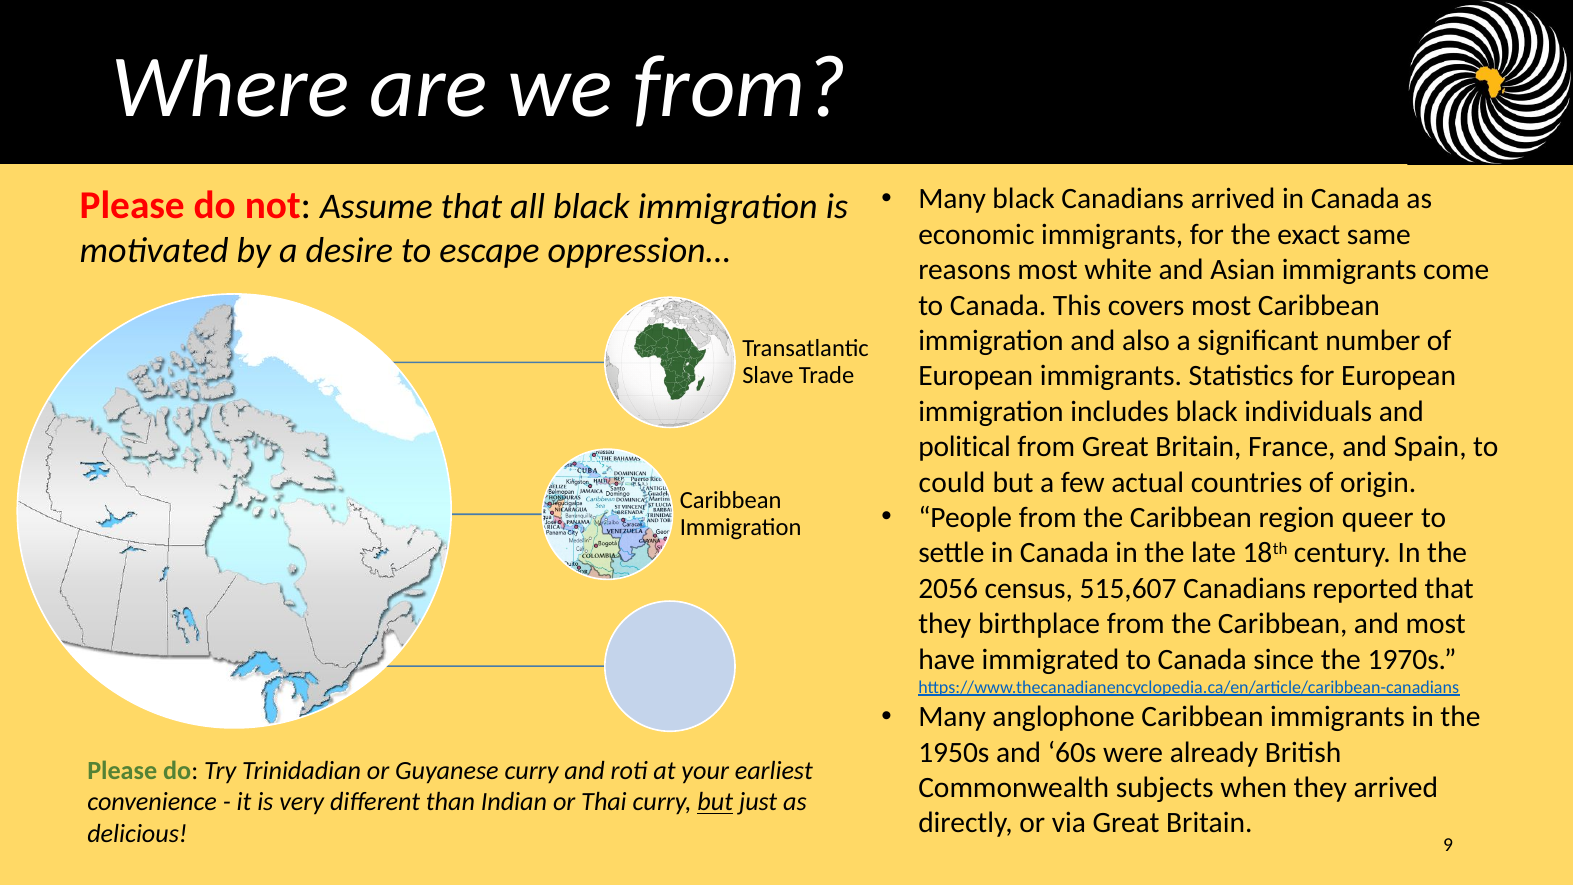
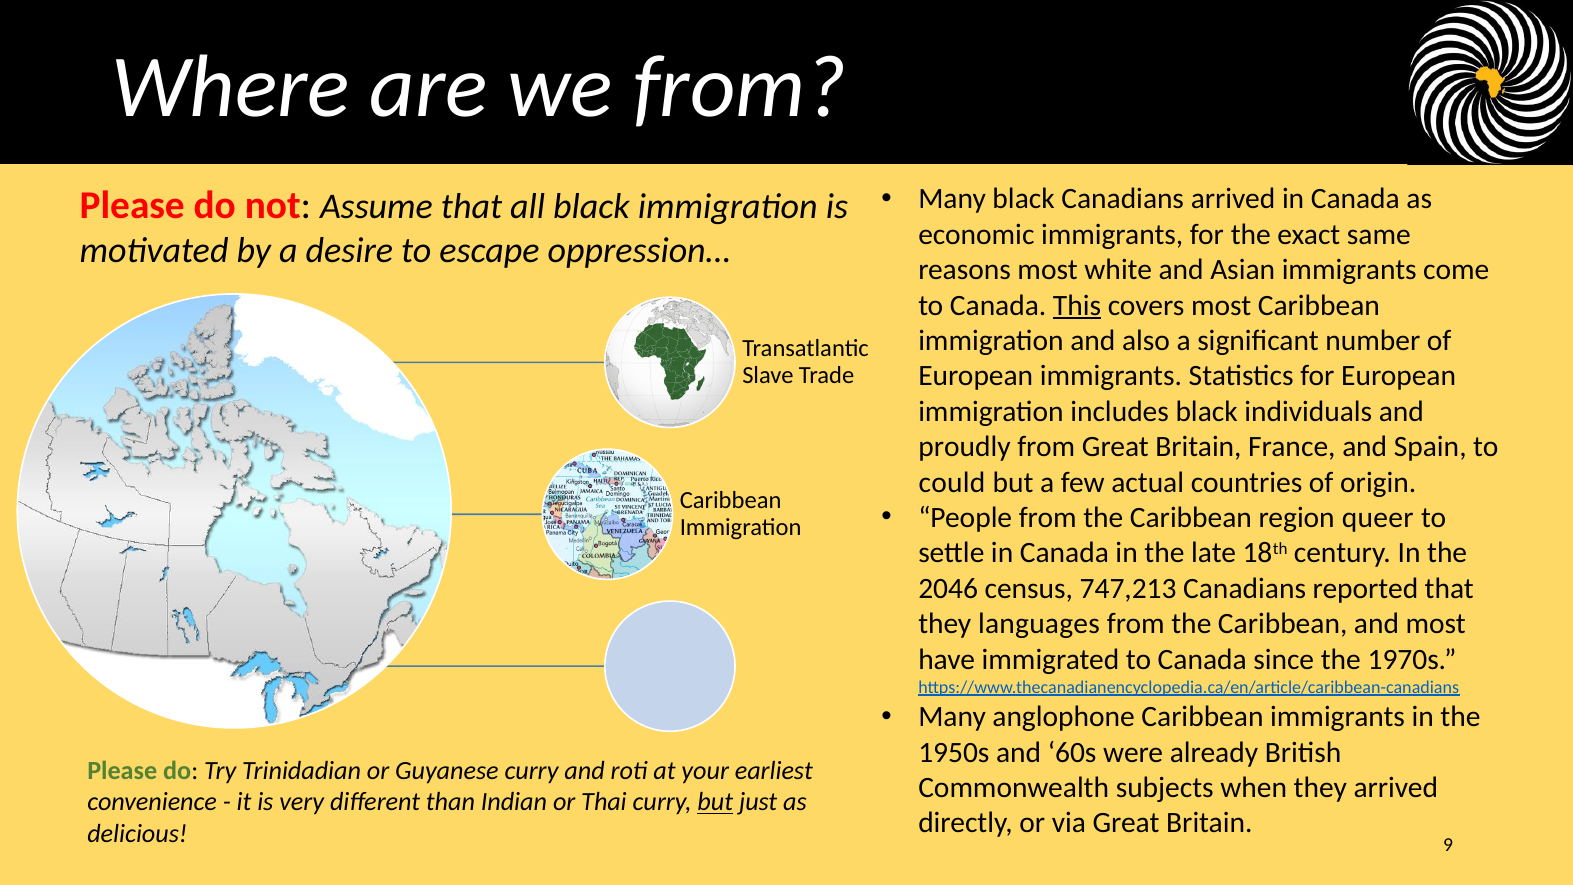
This underline: none -> present (1077, 305)
political: political -> proudly (964, 447)
2056: 2056 -> 2046 (948, 588)
515,607: 515,607 -> 747,213 (1128, 588)
birthplace: birthplace -> languages (1039, 624)
